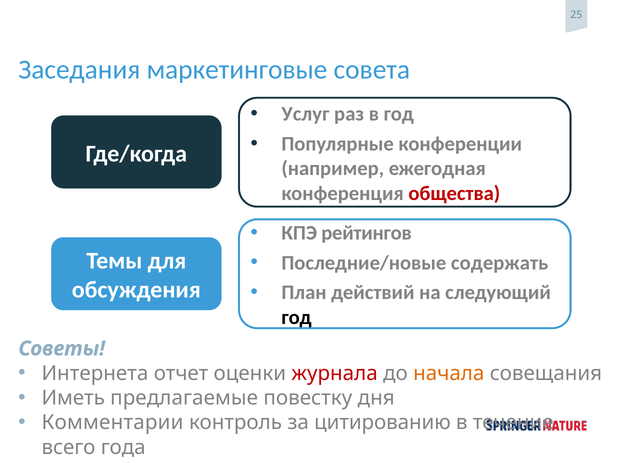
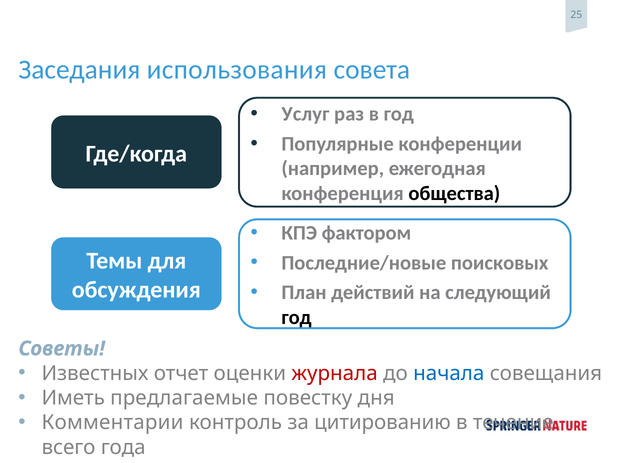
маркетинговые: маркетинговые -> использования (237, 70)
общества colour: red -> black (454, 193)
рейтингов: рейтингов -> фактором (366, 233)
содержать: содержать -> поисковых (500, 263)
Интернета: Интернета -> Известных (95, 374)
начала colour: orange -> blue (449, 374)
